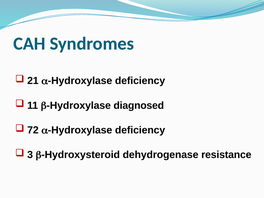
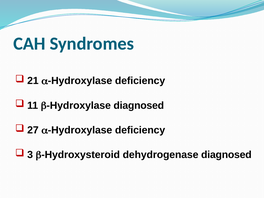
72: 72 -> 27 (33, 130)
dehydrogenase resistance: resistance -> diagnosed (226, 155)
